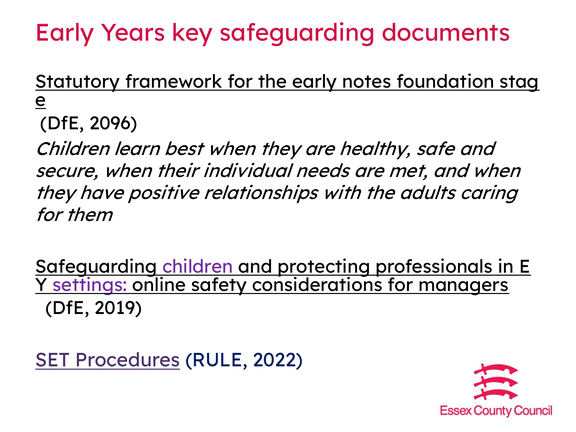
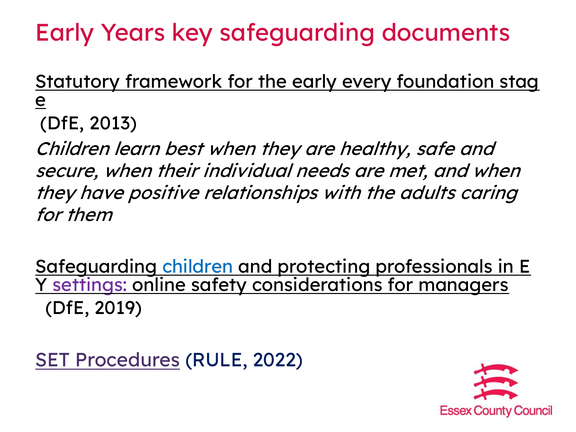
notes: notes -> every (367, 82)
2096: 2096 -> 2013 (113, 123)
children colour: purple -> blue (198, 267)
